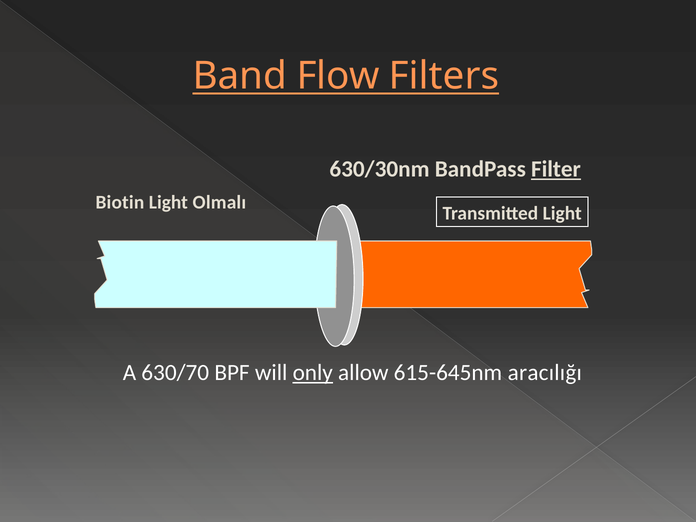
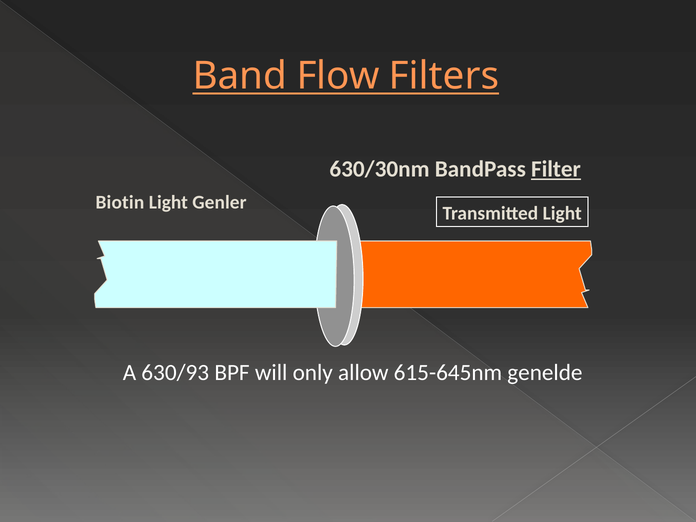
Olmalı: Olmalı -> Genler (219, 202)
630/70: 630/70 -> 630/93 (175, 373)
only underline: present -> none (313, 373)
aracılığı: aracılığı -> genelde (545, 373)
